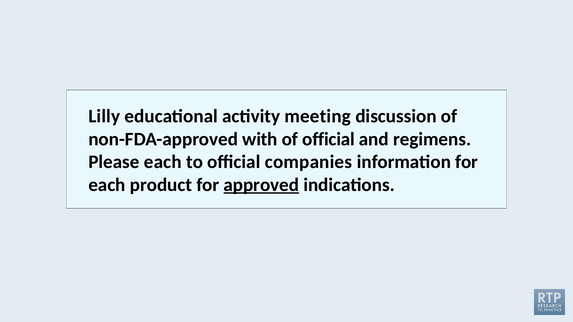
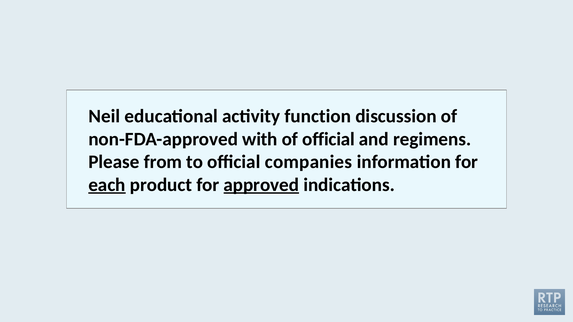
Lilly: Lilly -> Neil (104, 116)
meeting: meeting -> function (318, 116)
Please each: each -> from (163, 162)
each underline: none -> present (107, 185)
